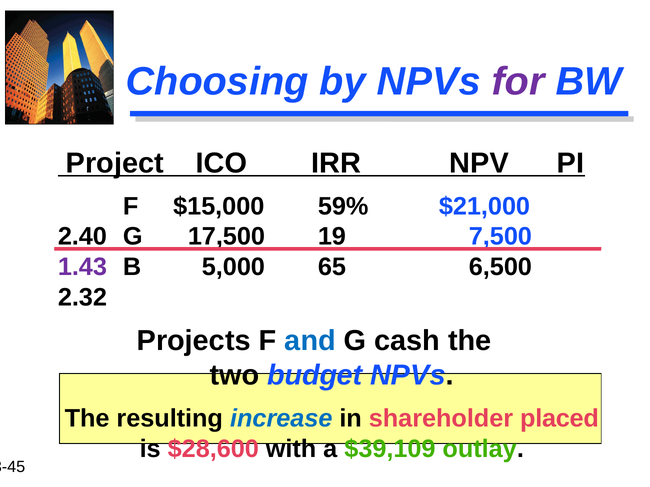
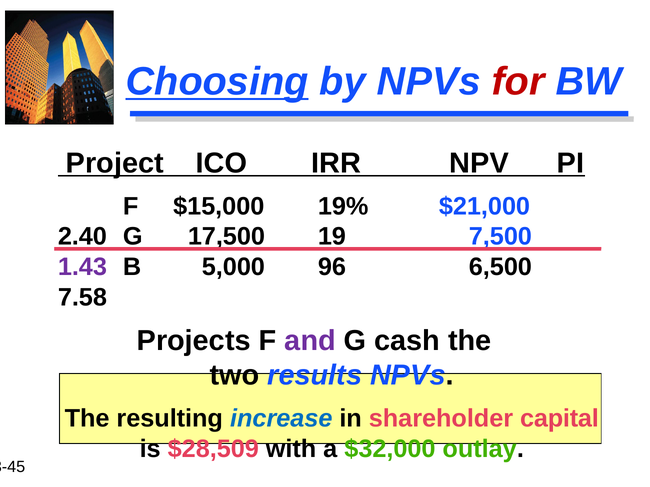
Choosing underline: none -> present (217, 82)
for colour: purple -> red (518, 82)
59%: 59% -> 19% (343, 206)
65: 65 -> 96 (332, 267)
2.32: 2.32 -> 7.58 (82, 297)
and colour: blue -> purple (310, 341)
budget: budget -> results (315, 376)
placed: placed -> capital (559, 419)
$28,600: $28,600 -> $28,509 (213, 449)
$39,109: $39,109 -> $32,000 (390, 449)
